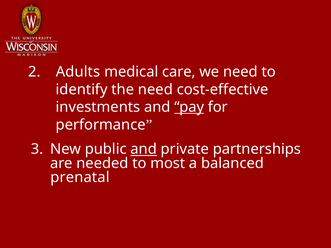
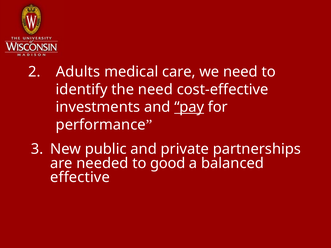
and underline: present -> none (144, 149)
most: most -> good (168, 163)
prenatal: prenatal -> effective (80, 178)
